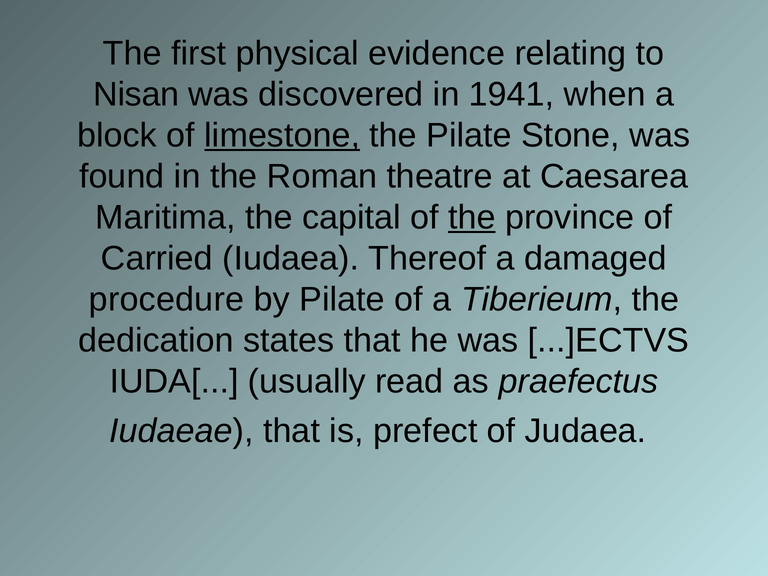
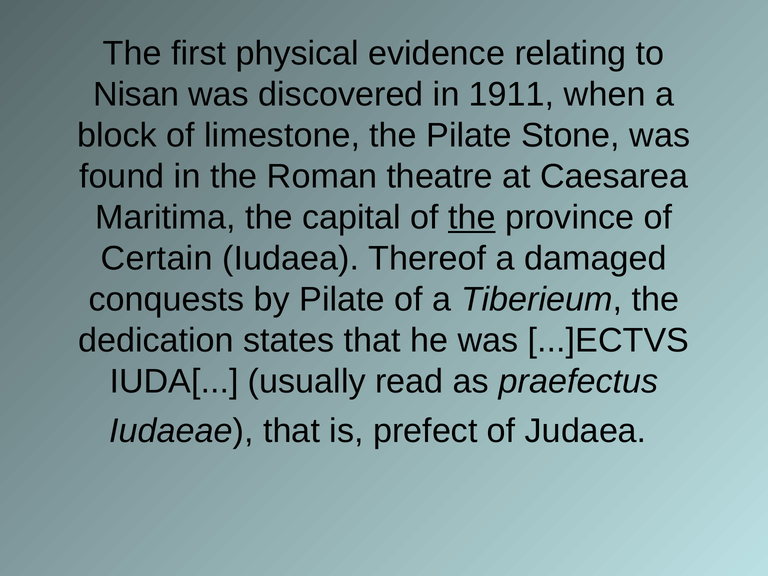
1941: 1941 -> 1911 (512, 95)
limestone underline: present -> none (282, 136)
Carried: Carried -> Certain (157, 258)
procedure: procedure -> conquests (167, 299)
